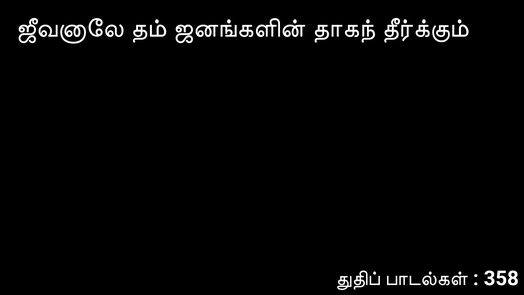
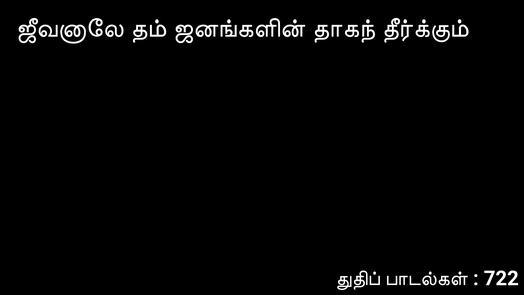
358: 358 -> 722 (501, 278)
